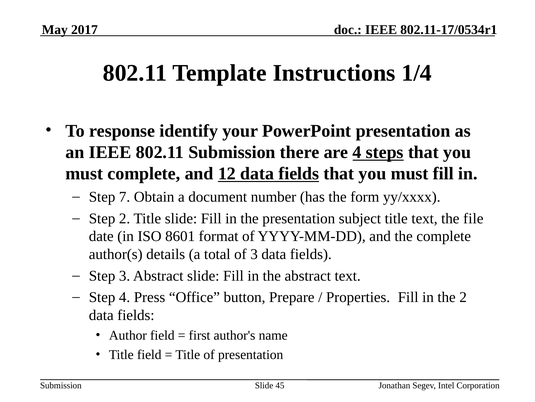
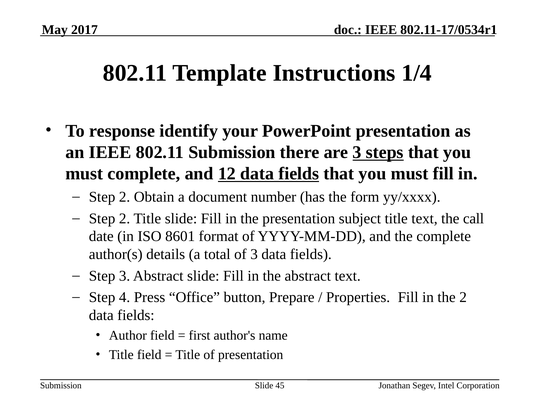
are 4: 4 -> 3 (357, 152)
7: 7 -> 2 (125, 196)
file: file -> call (474, 218)
